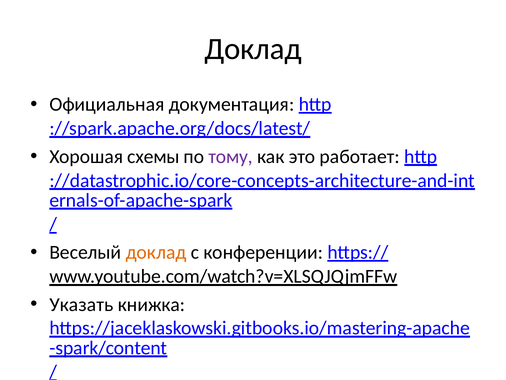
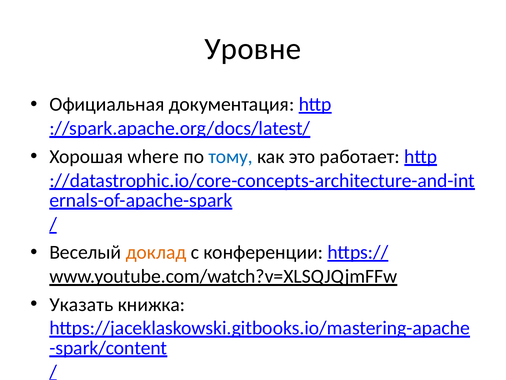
Доклад: Доклад -> Уровне (253, 49)
схемы: схемы -> where (153, 156)
тому colour: purple -> blue (231, 156)
